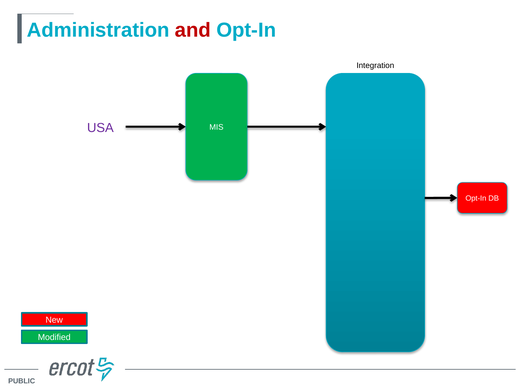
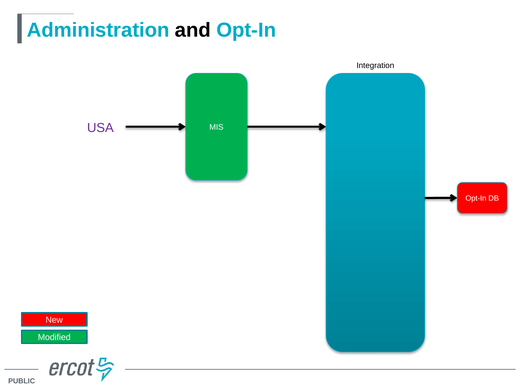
and colour: red -> black (193, 30)
